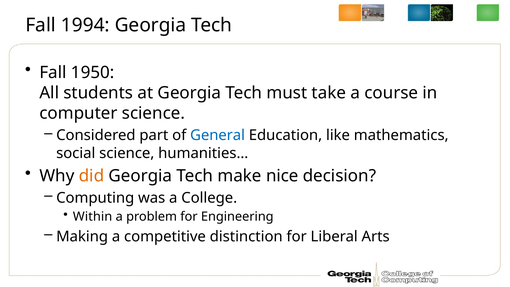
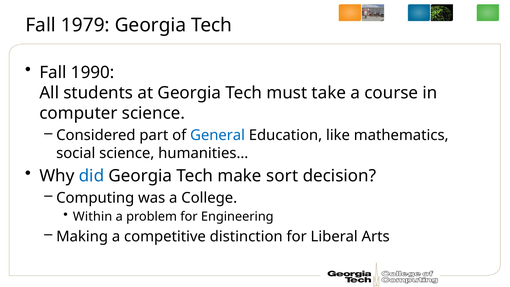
1994: 1994 -> 1979 (85, 25)
1950: 1950 -> 1990 (93, 72)
did colour: orange -> blue (91, 176)
nice: nice -> sort (282, 176)
